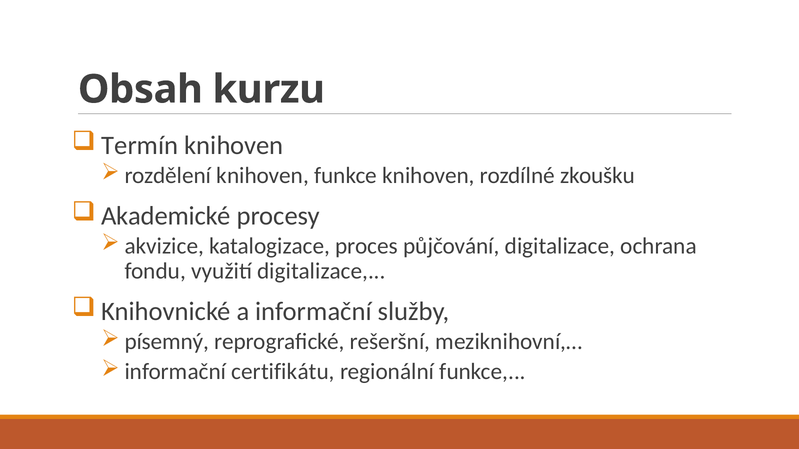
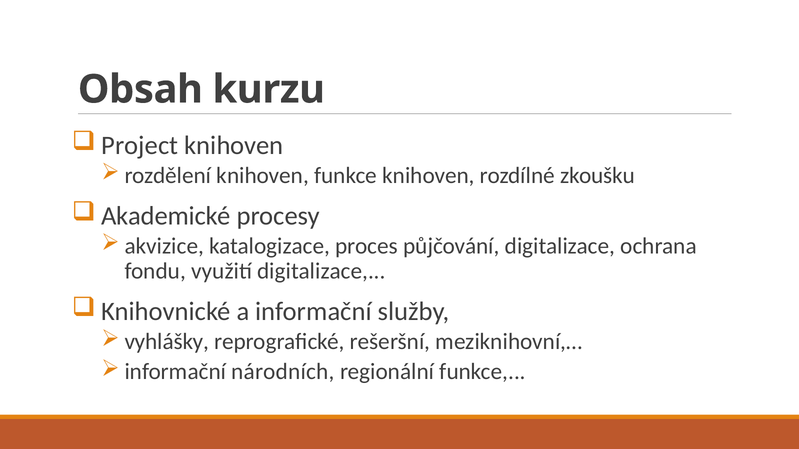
Termín: Termín -> Project (140, 145)
písemný: písemný -> vyhlášky (167, 342)
certifikátu: certifikátu -> národních (283, 372)
